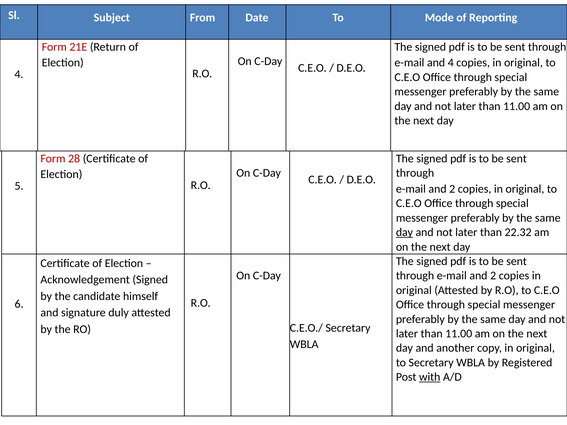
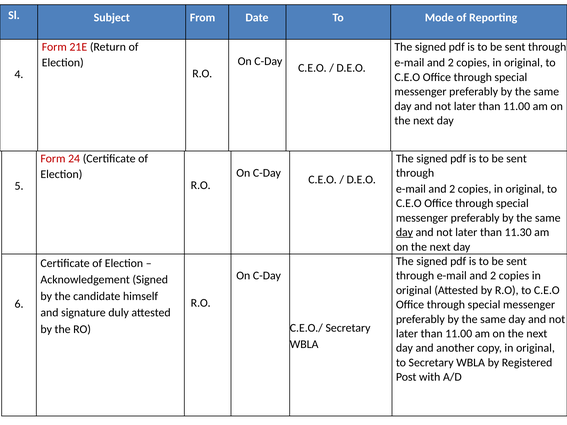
4: 4 -> 2 (451, 63)
28: 28 -> 24 (74, 159)
22.32: 22.32 -> 11.30 (518, 232)
with underline: present -> none (430, 377)
